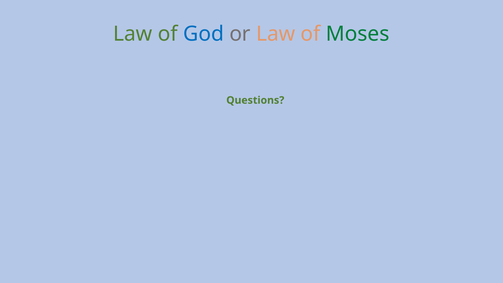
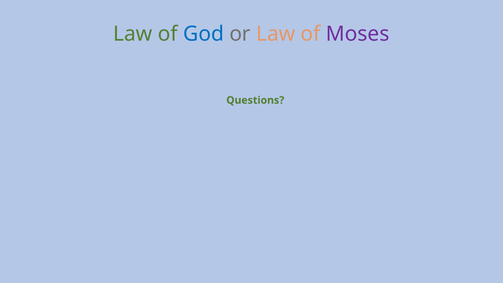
Moses colour: green -> purple (358, 34)
